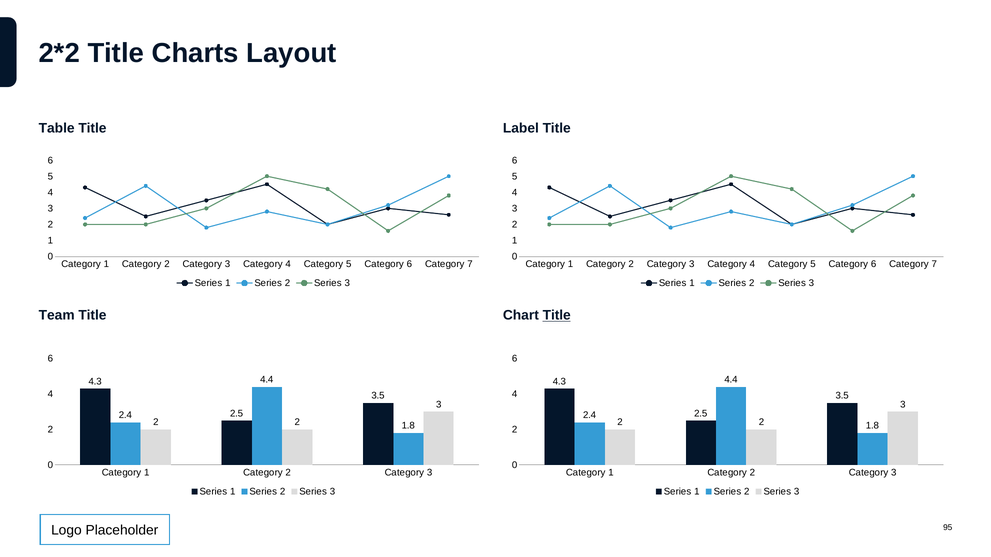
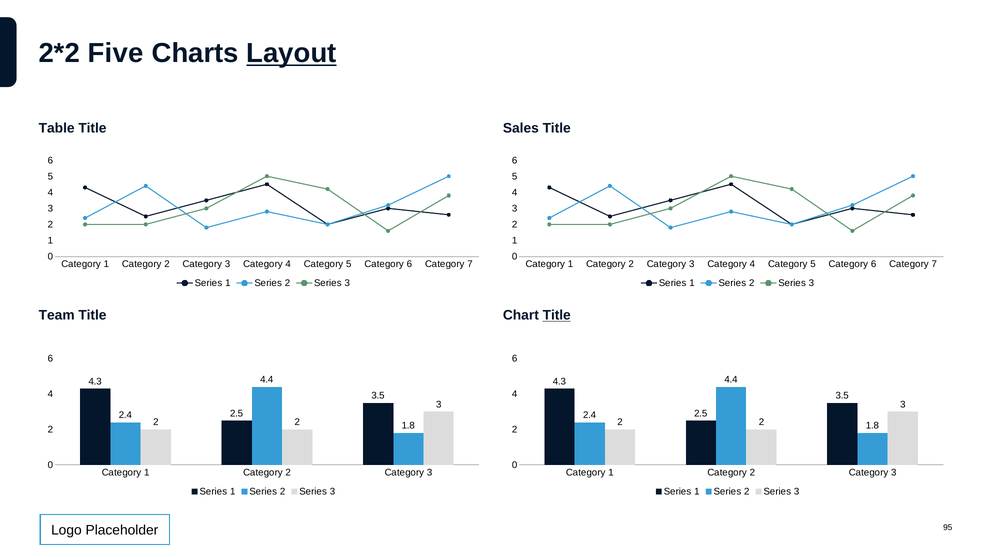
Title: Title -> Five (116, 53)
Layout underline: none -> present (291, 53)
Label: Label -> Sales (521, 128)
